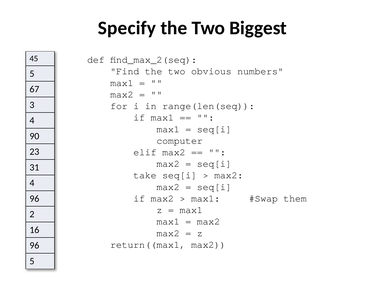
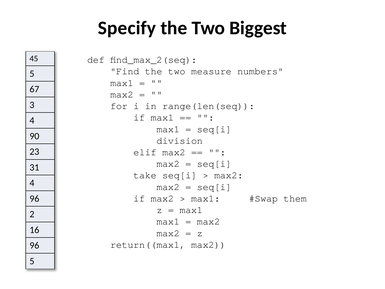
obvious: obvious -> measure (211, 71)
computer: computer -> division (180, 141)
